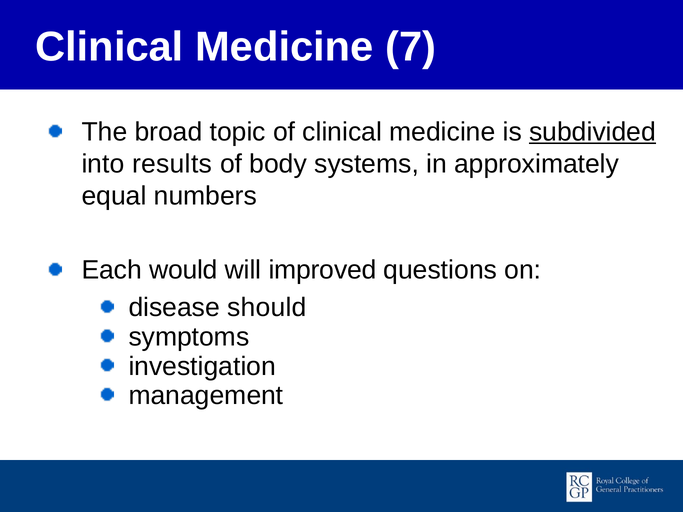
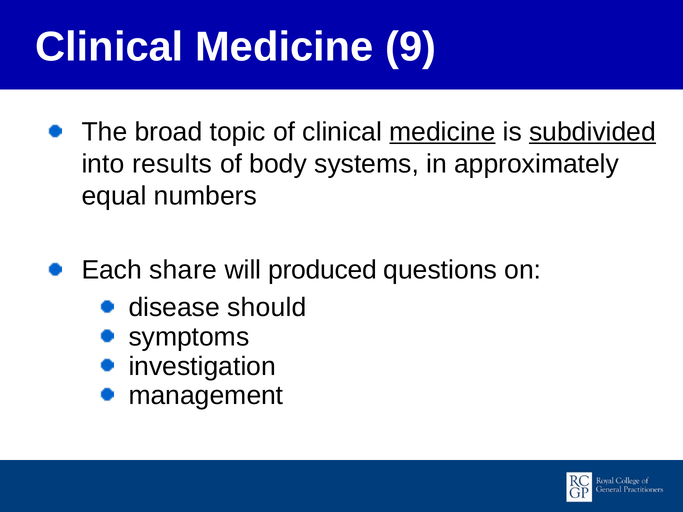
7: 7 -> 9 (411, 47)
medicine underline: none -> present (442, 132)
would: would -> share (183, 270)
improved: improved -> produced (323, 270)
